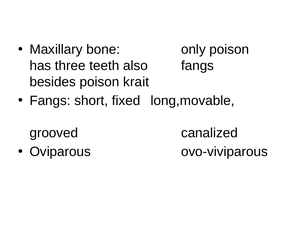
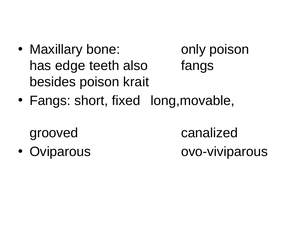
three: three -> edge (70, 66)
